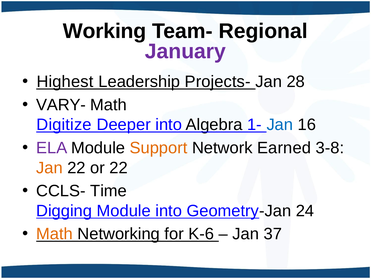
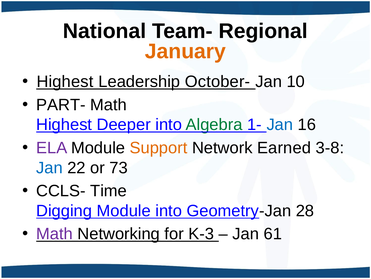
Working: Working -> National (105, 31)
January colour: purple -> orange (185, 51)
Projects-: Projects- -> October- (218, 82)
28: 28 -> 10 (296, 82)
VARY-: VARY- -> PART- (61, 105)
Digitize: Digitize -> Highest (64, 124)
Algebra colour: black -> green (214, 124)
Jan colour: orange -> blue (49, 167)
or 22: 22 -> 73 (119, 167)
24: 24 -> 28 (305, 210)
Math colour: orange -> purple (55, 233)
K-6: K-6 -> K-3 (201, 233)
37: 37 -> 61 (273, 233)
